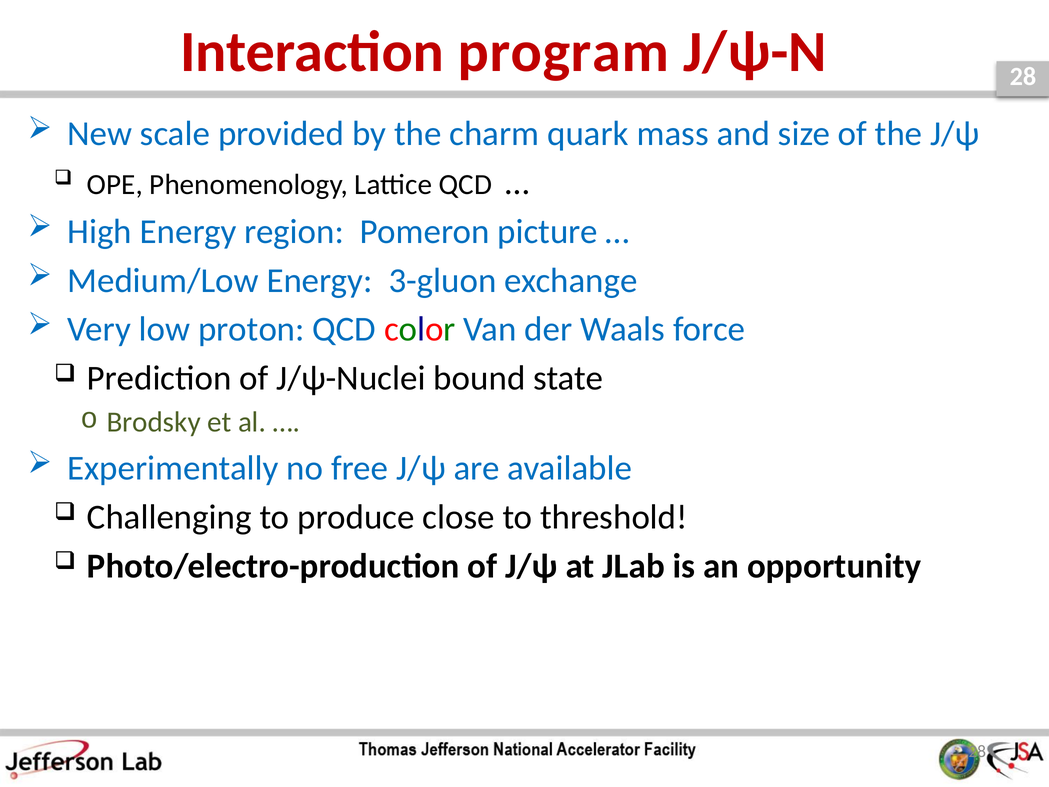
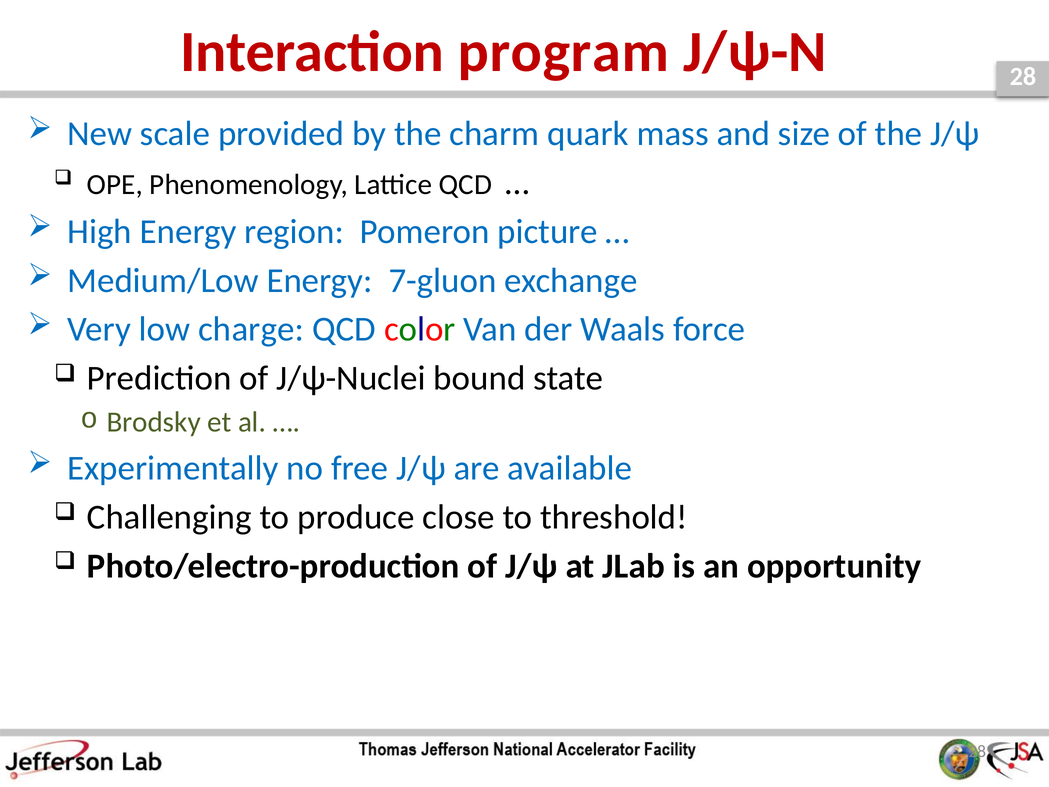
3-gluon: 3-gluon -> 7-gluon (443, 280)
proton: proton -> charge (251, 329)
